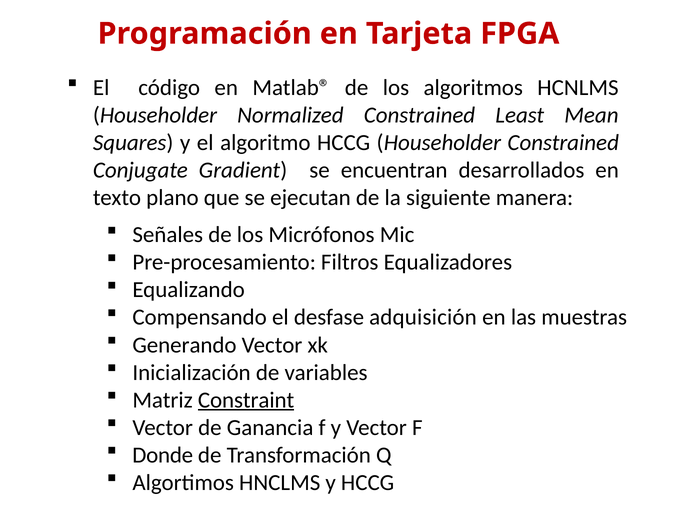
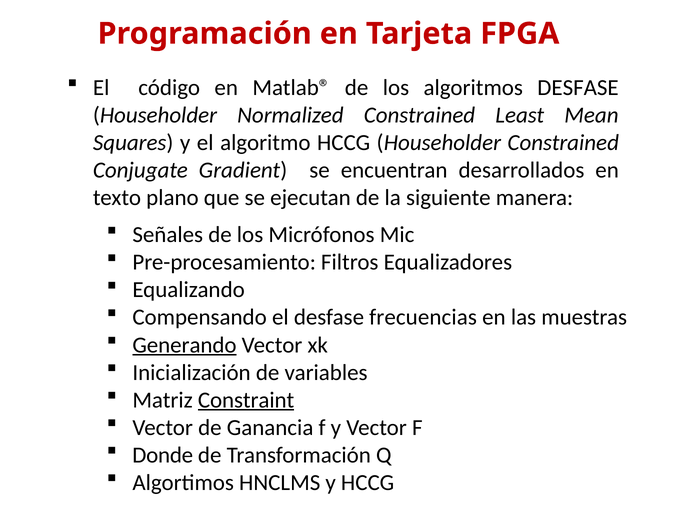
algoritmos HCNLMS: HCNLMS -> DESFASE (578, 88)
adquisición: adquisición -> frecuencias (423, 318)
Generando underline: none -> present (184, 345)
